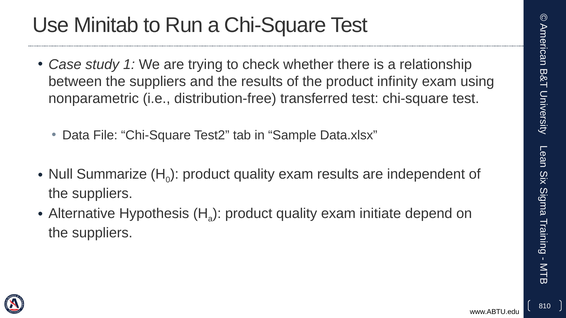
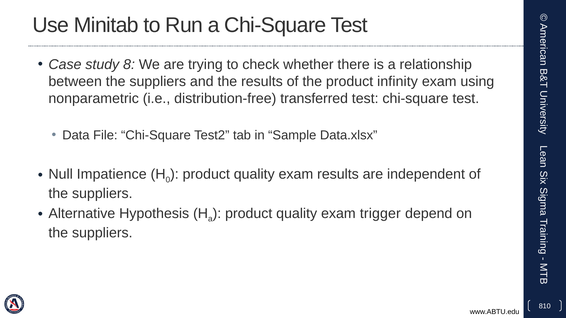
1: 1 -> 8 (129, 65)
Summarize: Summarize -> Impatience (112, 175)
initiate: initiate -> trigger (380, 214)
